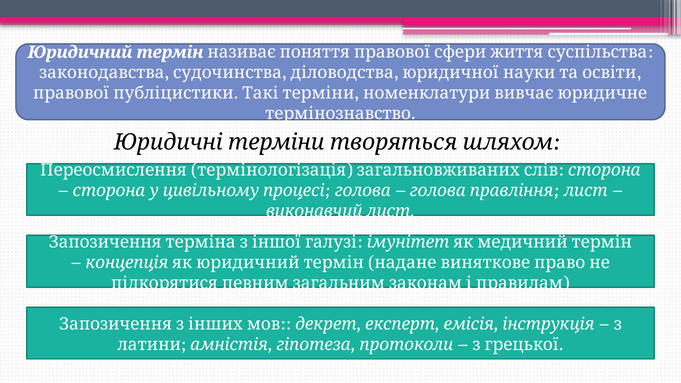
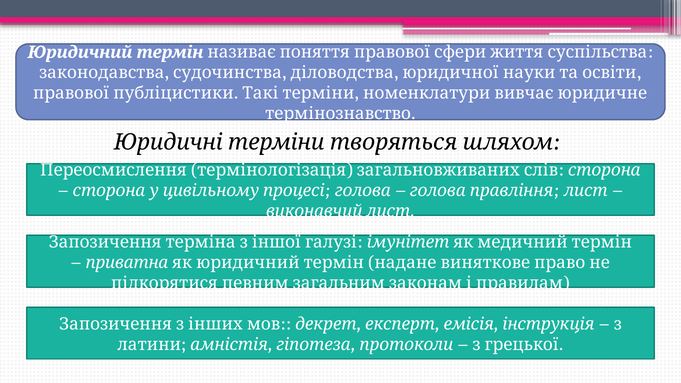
концепція: концепція -> приватна (127, 263)
